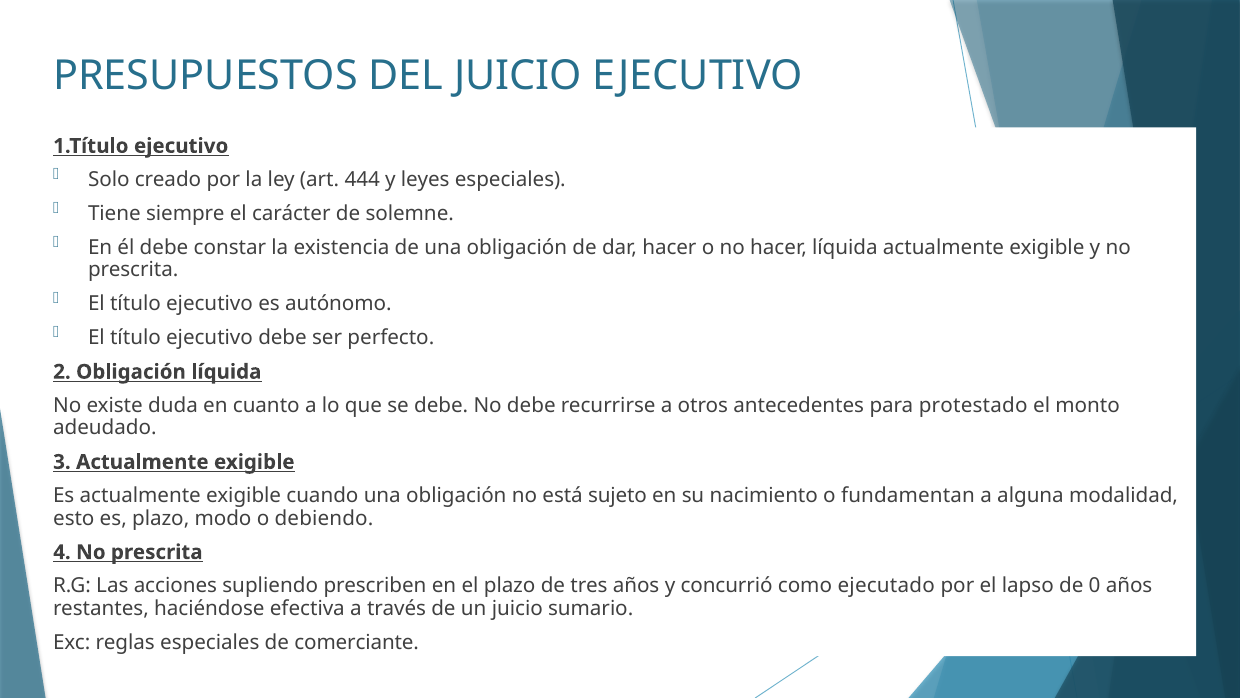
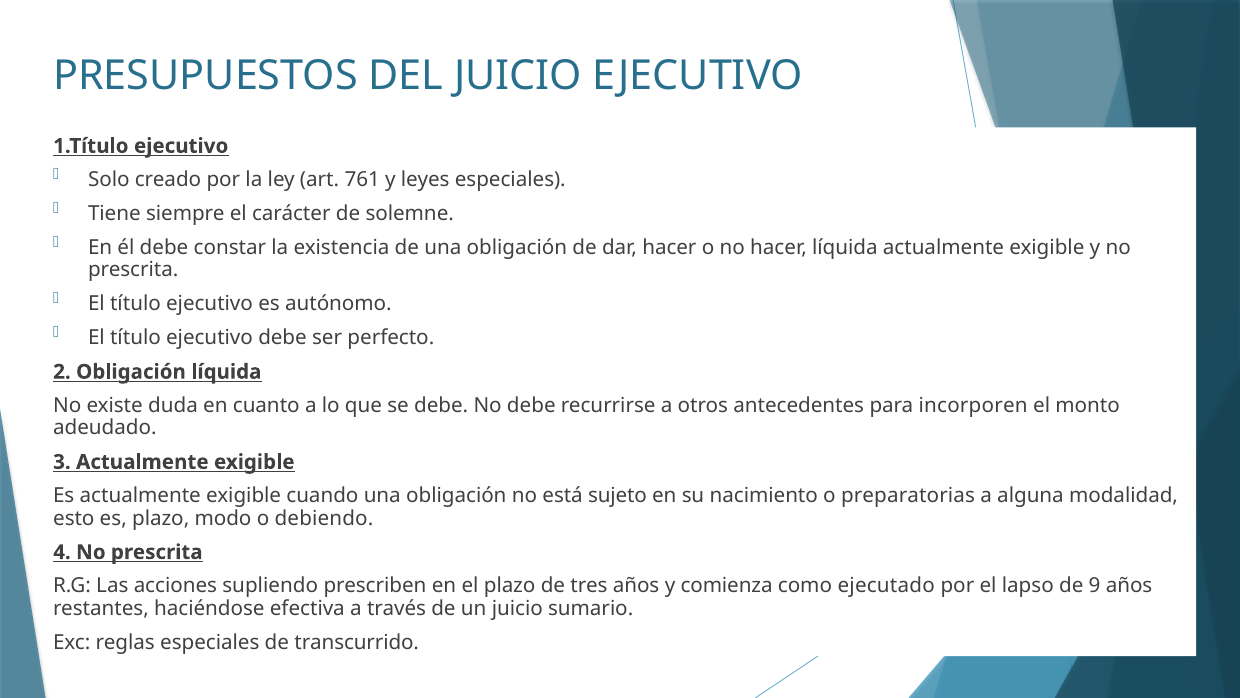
444: 444 -> 761 (362, 180)
protestado: protestado -> incorporen (973, 405)
fundamentan: fundamentan -> preparatorias (908, 496)
concurrió: concurrió -> comienza (727, 586)
0: 0 -> 9 (1095, 586)
comerciante: comerciante -> transcurrido (357, 642)
